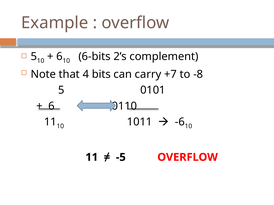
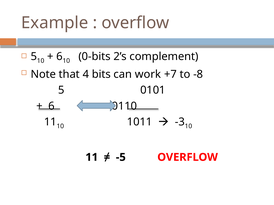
6-bits: 6-bits -> 0-bits (95, 57)
carry: carry -> work (148, 74)
-6: -6 -> -3 (180, 122)
